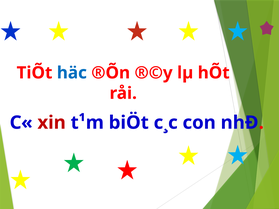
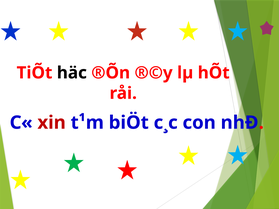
häc colour: blue -> black (72, 73)
